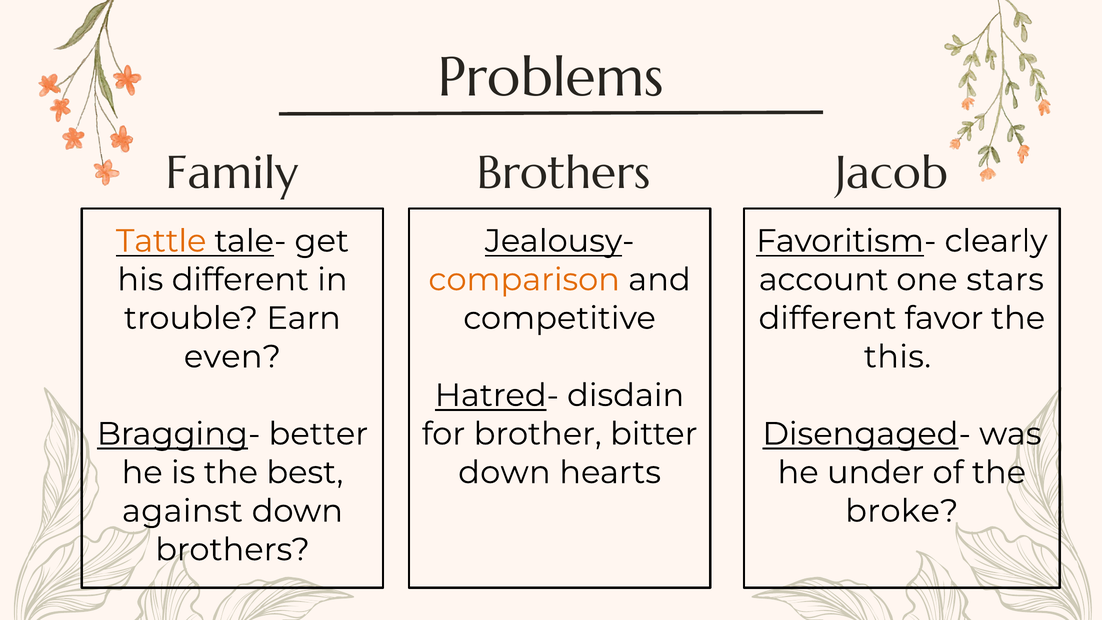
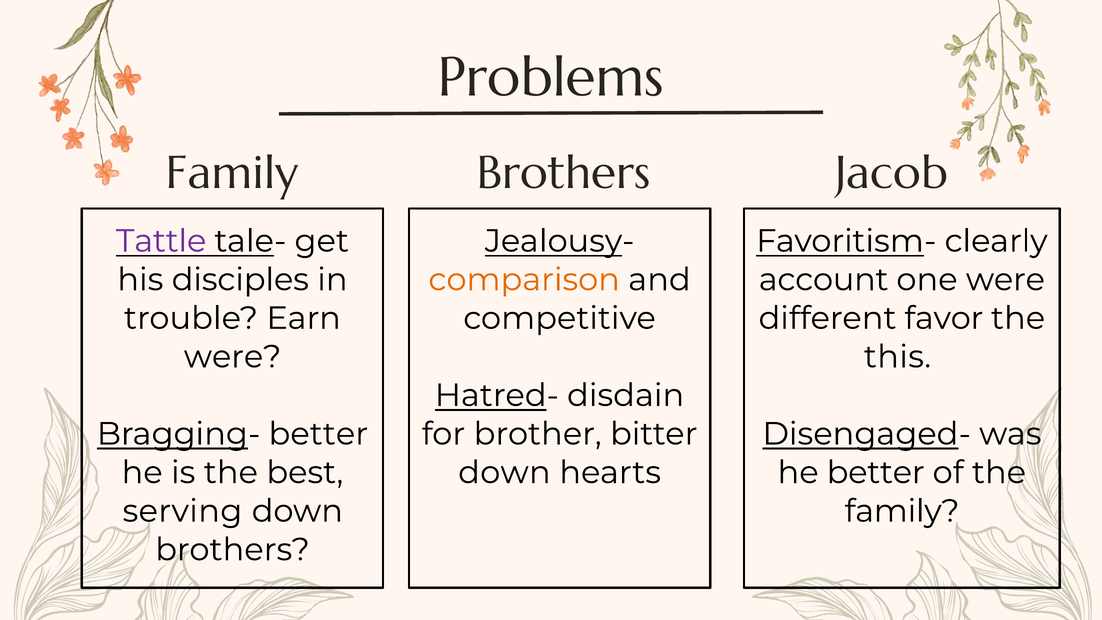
Tattle colour: orange -> purple (161, 241)
his different: different -> disciples (240, 280)
one stars: stars -> were (1005, 280)
even: even -> were (233, 357)
he under: under -> better (876, 472)
against: against -> serving (182, 511)
broke: broke -> family (902, 511)
